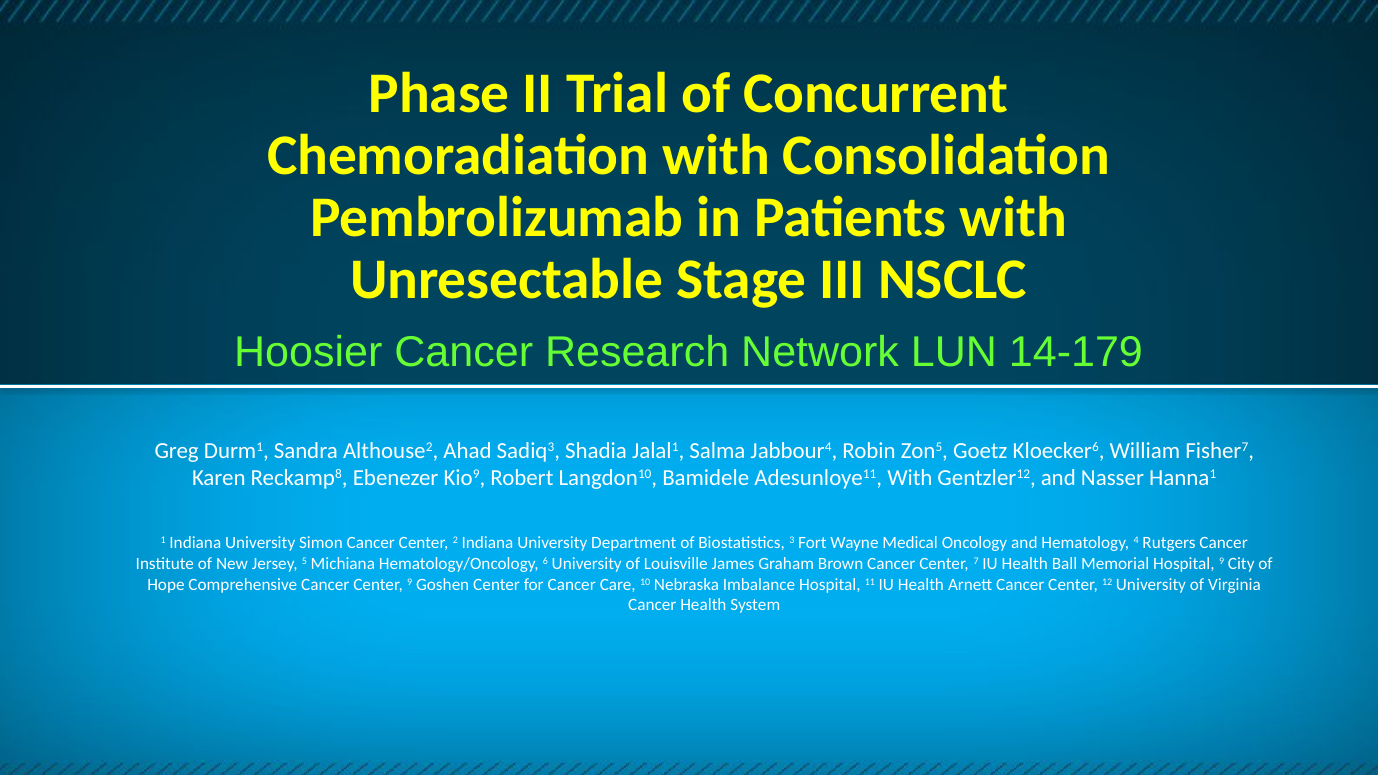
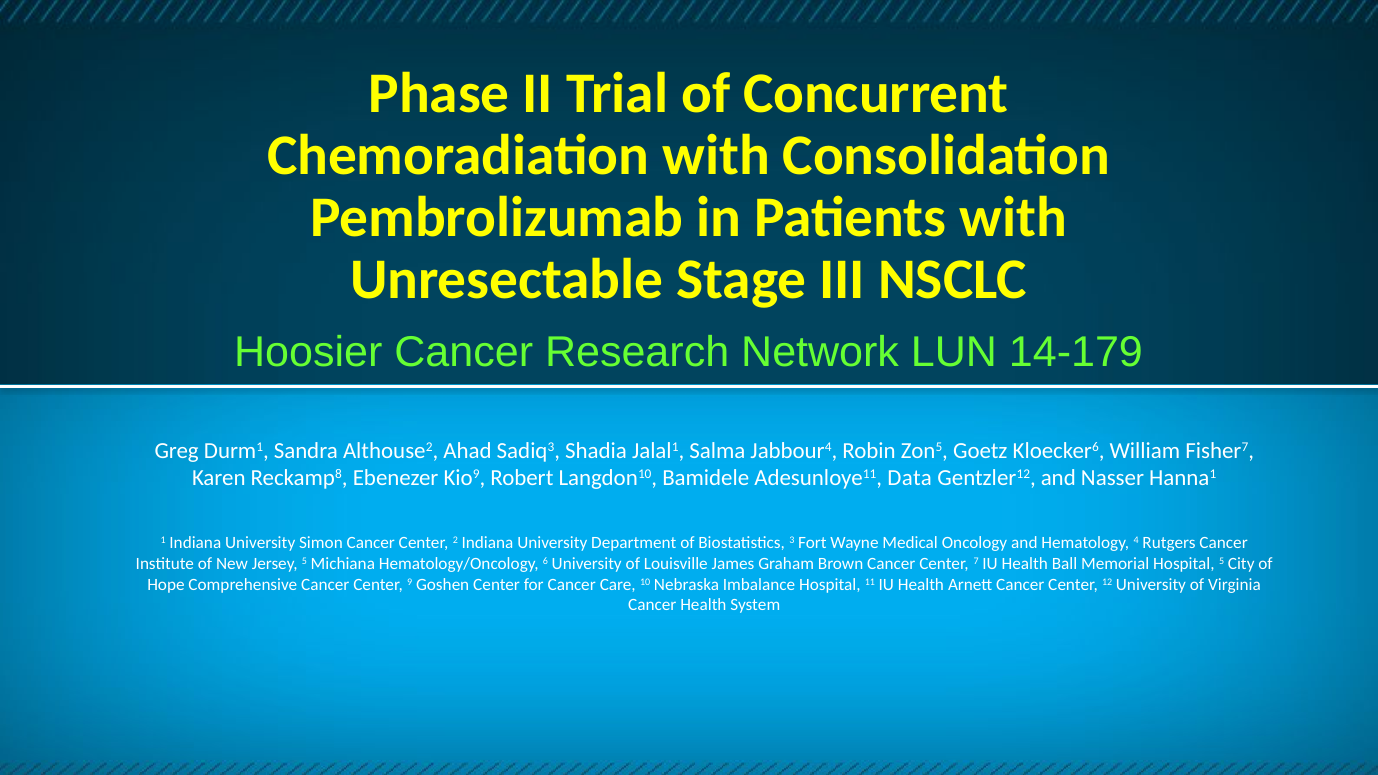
Adesunloye11 With: With -> Data (910, 478)
Hospital 9: 9 -> 5 (1222, 561)
